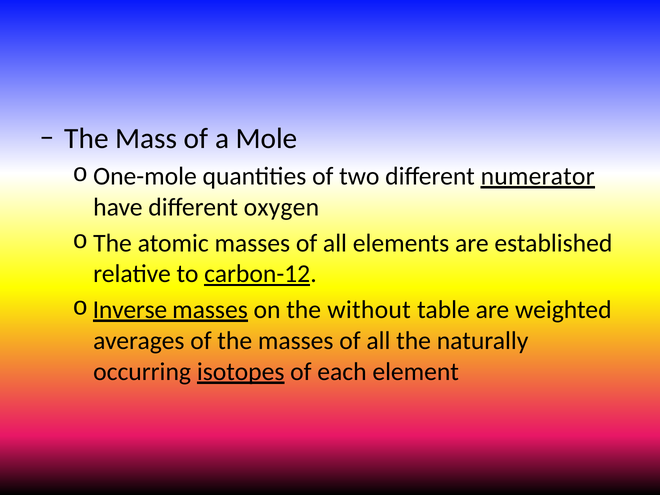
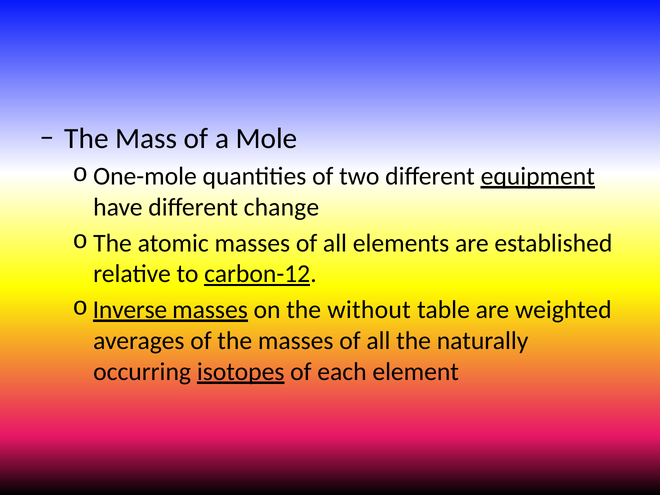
numerator: numerator -> equipment (538, 176)
oxygen: oxygen -> change (281, 207)
